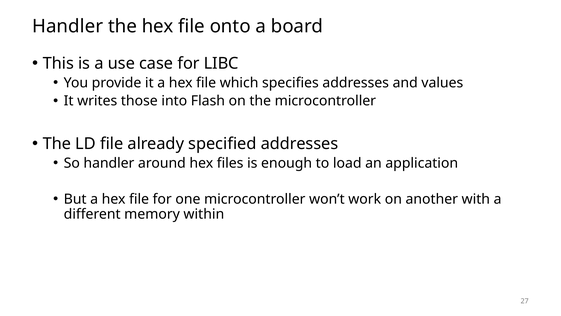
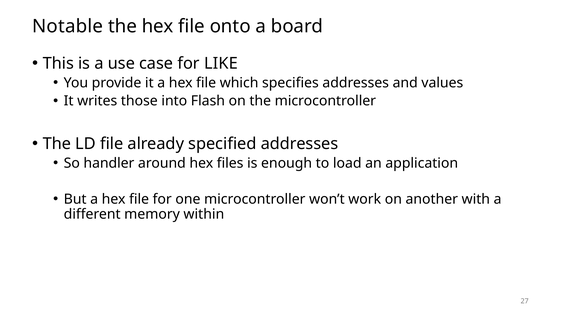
Handler: Handler -> Notable (68, 26)
LIBC: LIBC -> LIKE (221, 63)
